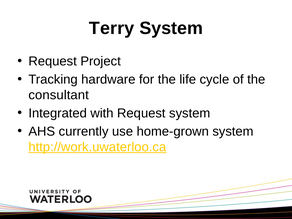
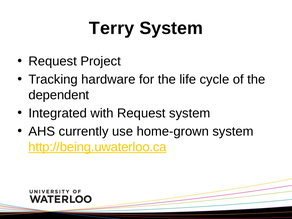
consultant: consultant -> dependent (59, 95)
http://work.uwaterloo.ca: http://work.uwaterloo.ca -> http://being.uwaterloo.ca (97, 147)
